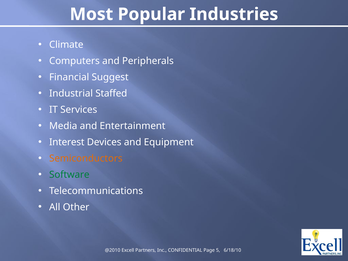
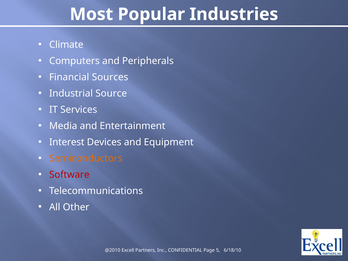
Suggest: Suggest -> Sources (110, 77)
Staffed: Staffed -> Source (111, 93)
Software colour: green -> red (69, 175)
